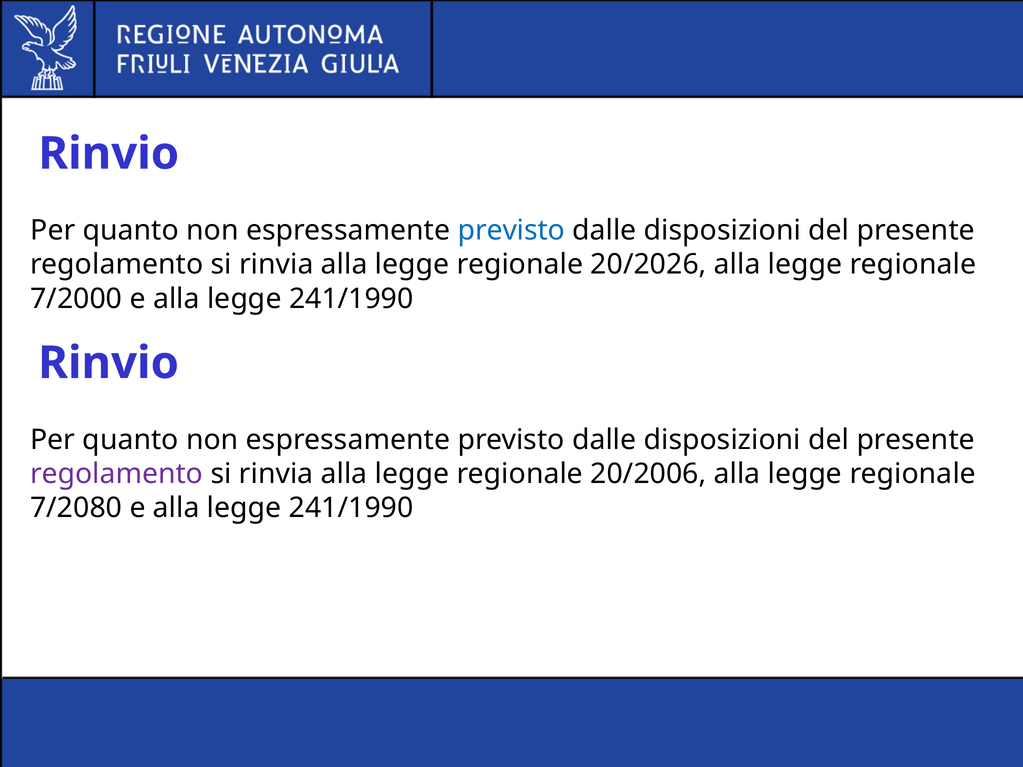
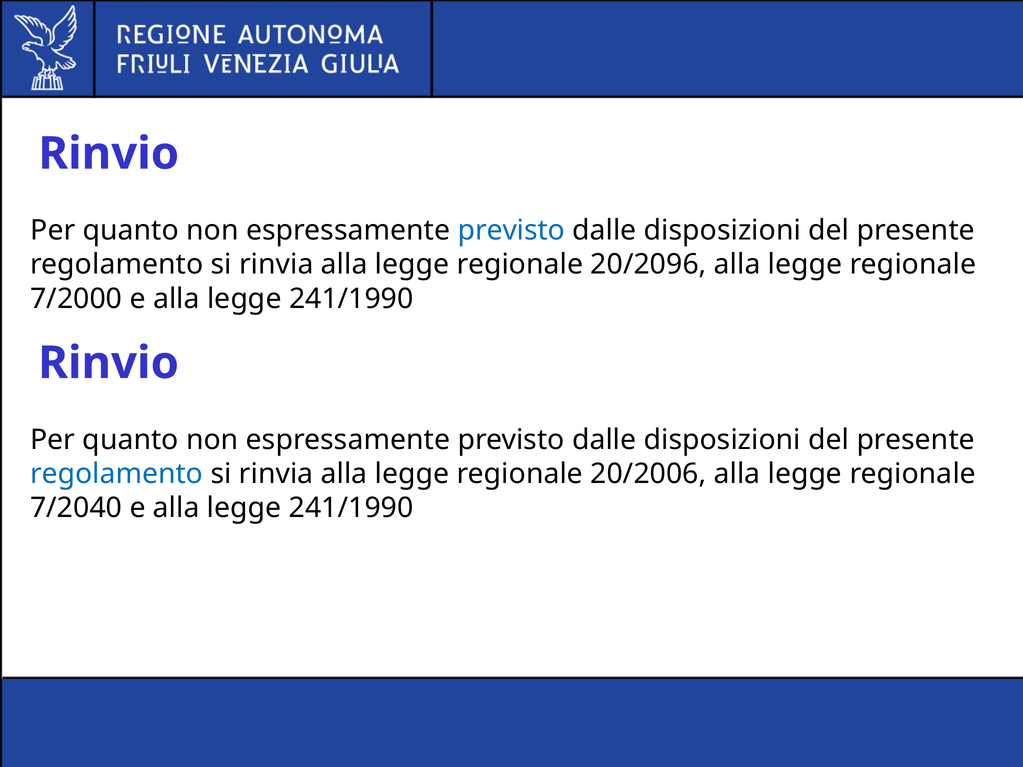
20/2026: 20/2026 -> 20/2096 (648, 265)
regolamento colour: purple -> blue (117, 474)
7/2080: 7/2080 -> 7/2040 (76, 508)
